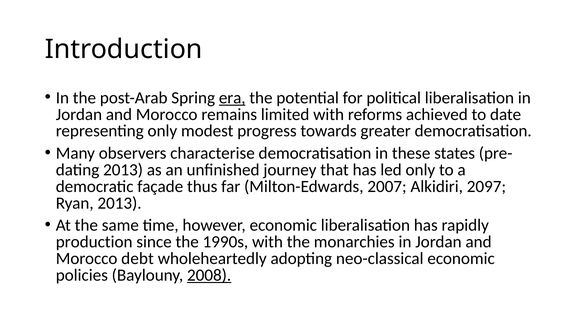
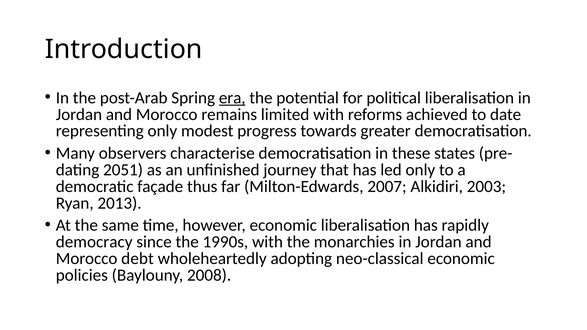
2013: 2013 -> 2051 (123, 170)
2097: 2097 -> 2003 (486, 187)
production: production -> democracy (94, 242)
2008 underline: present -> none (209, 275)
